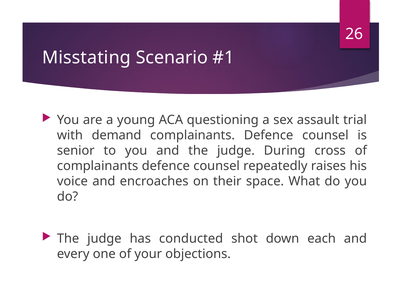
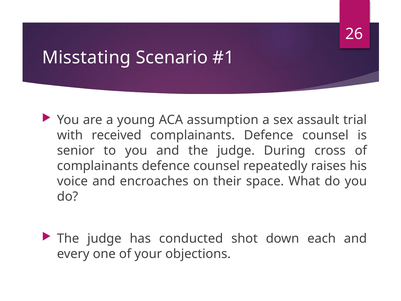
questioning: questioning -> assumption (223, 120)
demand: demand -> received (117, 135)
